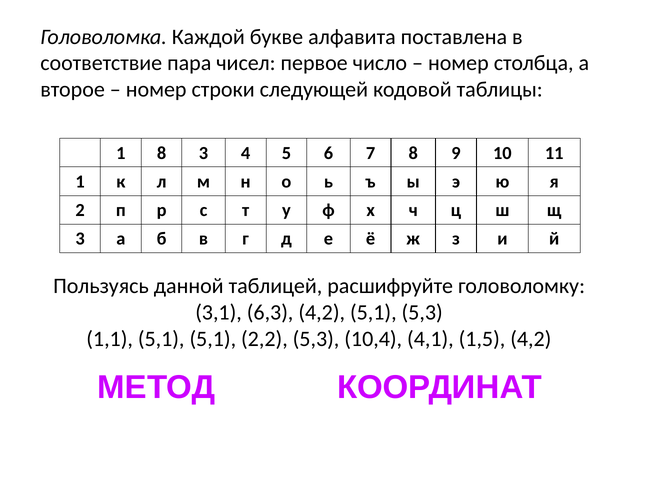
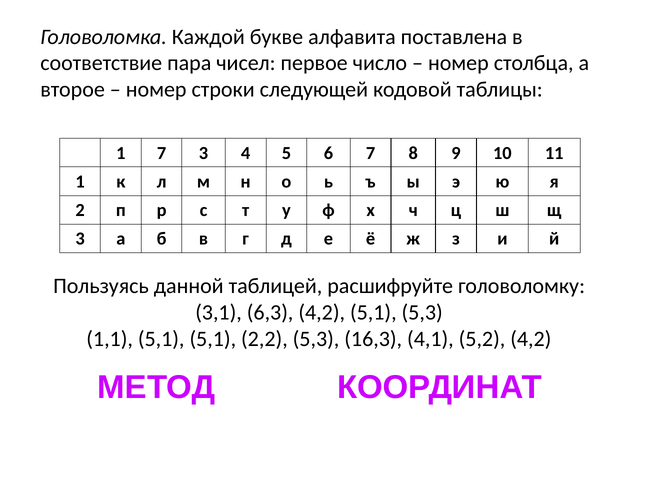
1 8: 8 -> 7 (162, 153)
10,4: 10,4 -> 16,3 (373, 340)
1,5: 1,5 -> 5,2 (482, 340)
